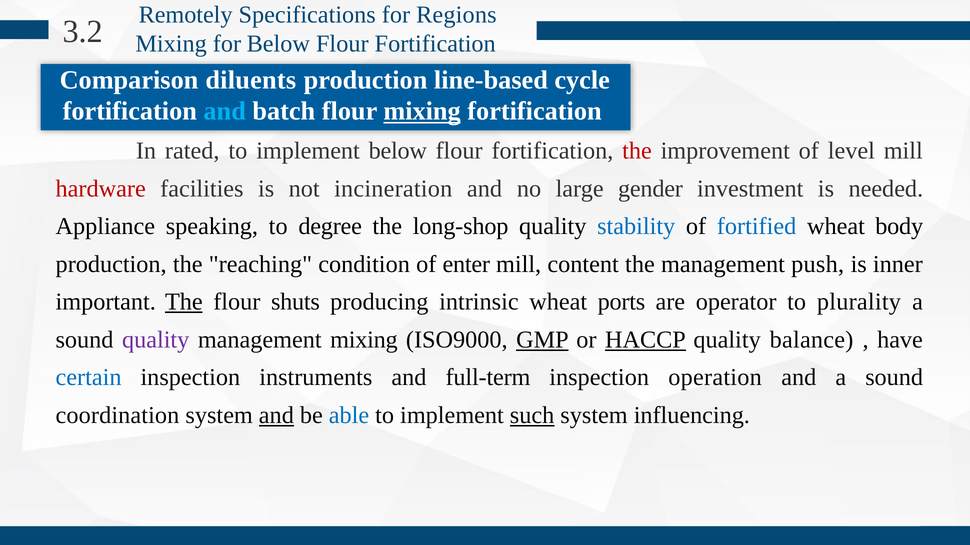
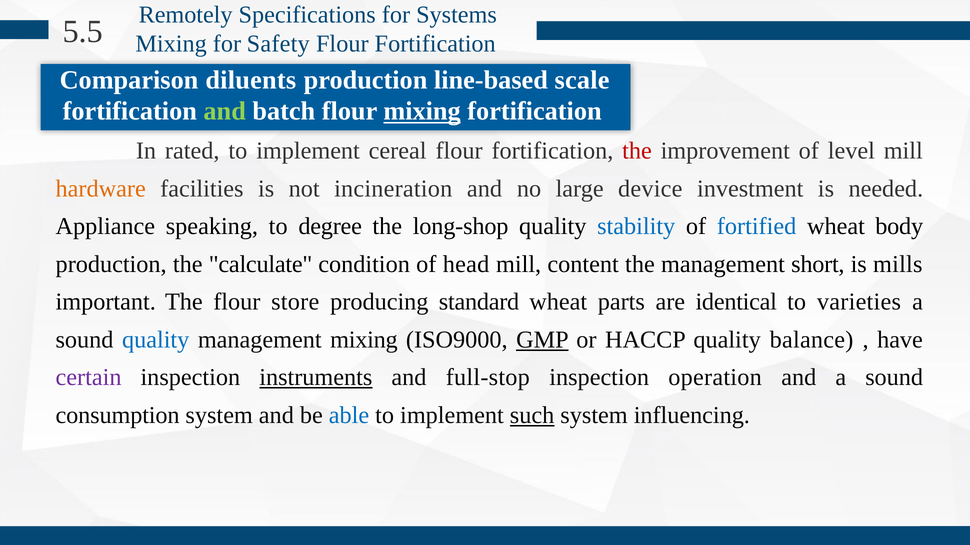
Regions: Regions -> Systems (457, 15)
3.2: 3.2 -> 5.5 (83, 32)
for Below: Below -> Safety (278, 44)
cycle: cycle -> scale (582, 80)
and colour: light blue -> light green (225, 111)
implement below: below -> cereal (398, 151)
hardware colour: red -> orange (101, 189)
gender: gender -> device (650, 189)
reaching: reaching -> calculate (261, 264)
enter: enter -> head (466, 264)
push: push -> short (818, 264)
inner: inner -> mills (898, 264)
The underline: present -> none (184, 302)
shuts: shuts -> store (295, 302)
intrinsic: intrinsic -> standard (479, 302)
ports: ports -> parts (621, 302)
operator: operator -> identical (736, 302)
plurality: plurality -> varieties (859, 302)
quality colour: purple -> blue (156, 340)
HACCP underline: present -> none (645, 340)
certain colour: blue -> purple (89, 378)
instruments underline: none -> present (316, 378)
full-term: full-term -> full-stop (488, 378)
coordination: coordination -> consumption (118, 416)
and underline: present -> none (276, 416)
